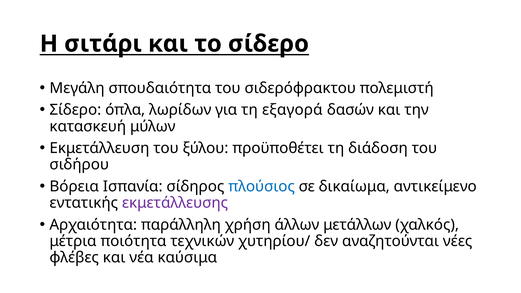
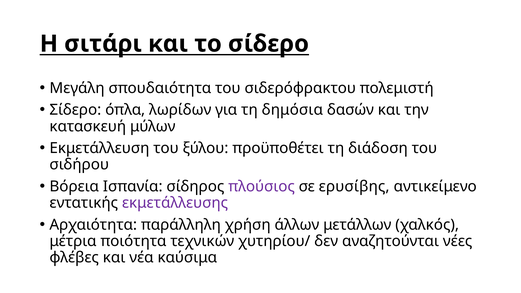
εξαγορά: εξαγορά -> δημόσια (292, 110)
πλούσιος colour: blue -> purple (262, 186)
δικαίωμα: δικαίωμα -> ερυσίβης (354, 186)
